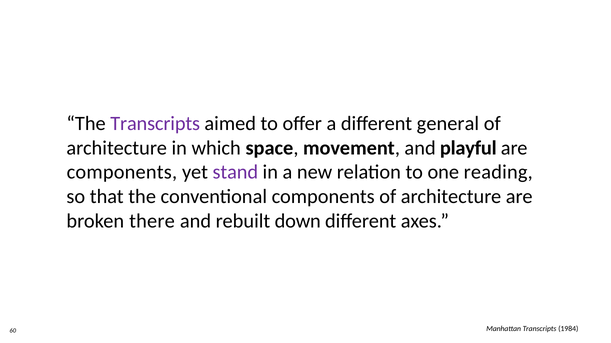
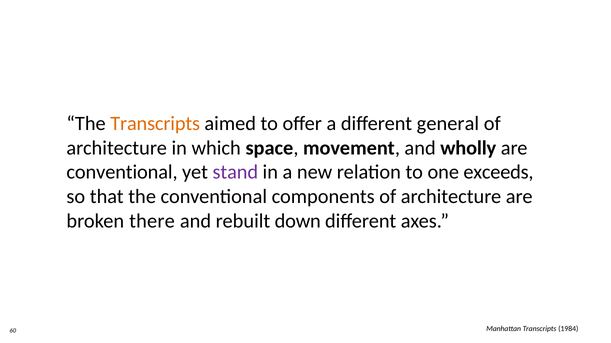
Transcripts colour: purple -> orange (155, 124)
playful: playful -> wholly (468, 148)
components: components -> conventional (122, 173)
reading: reading -> exceeds (498, 173)
